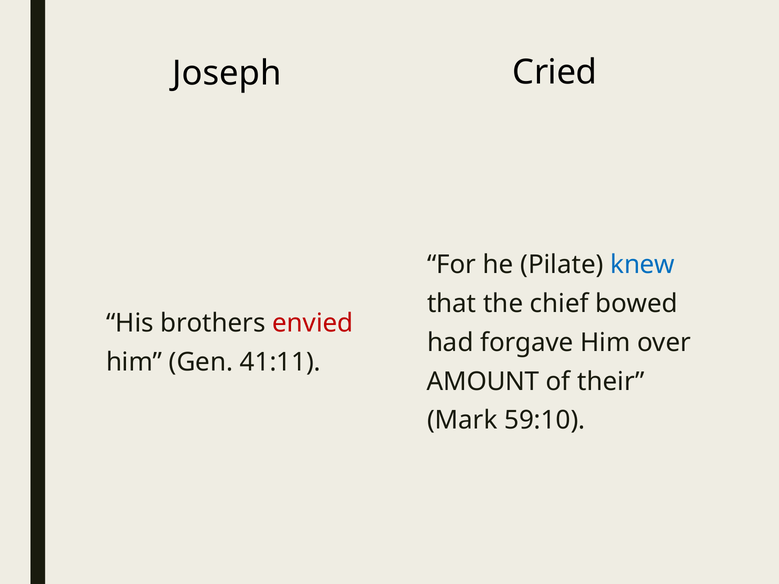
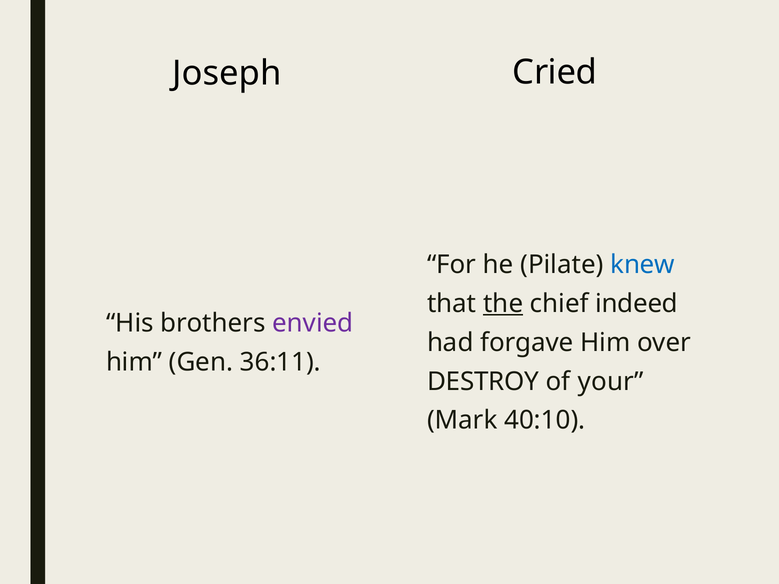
the underline: none -> present (503, 304)
bowed: bowed -> indeed (637, 304)
envied colour: red -> purple (313, 323)
41:11: 41:11 -> 36:11 (280, 362)
AMOUNT: AMOUNT -> DESTROY (483, 382)
their: their -> your (611, 382)
59:10: 59:10 -> 40:10 (545, 421)
